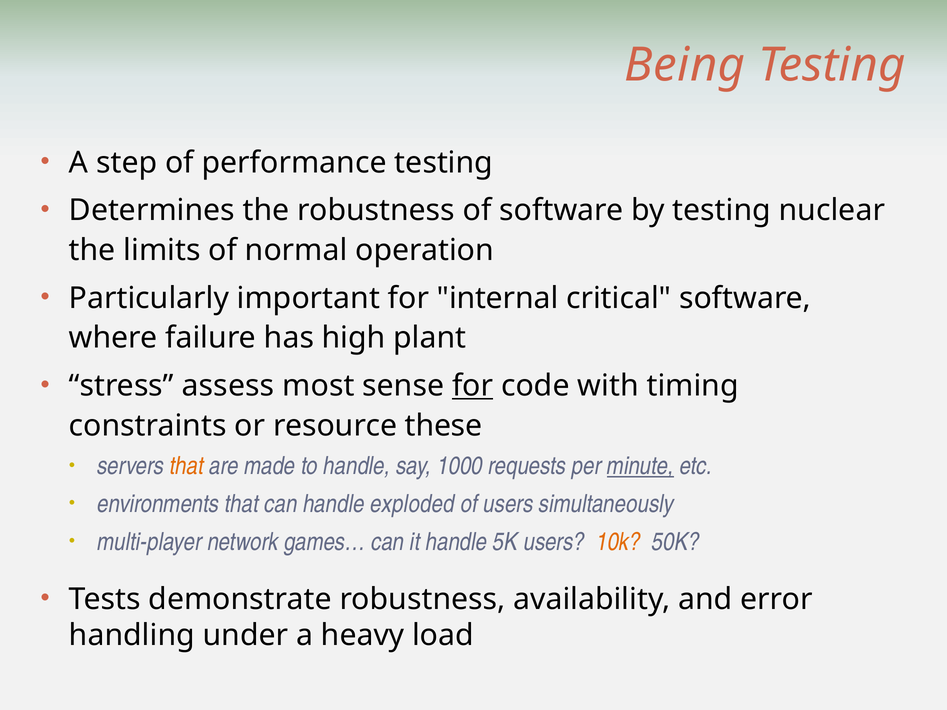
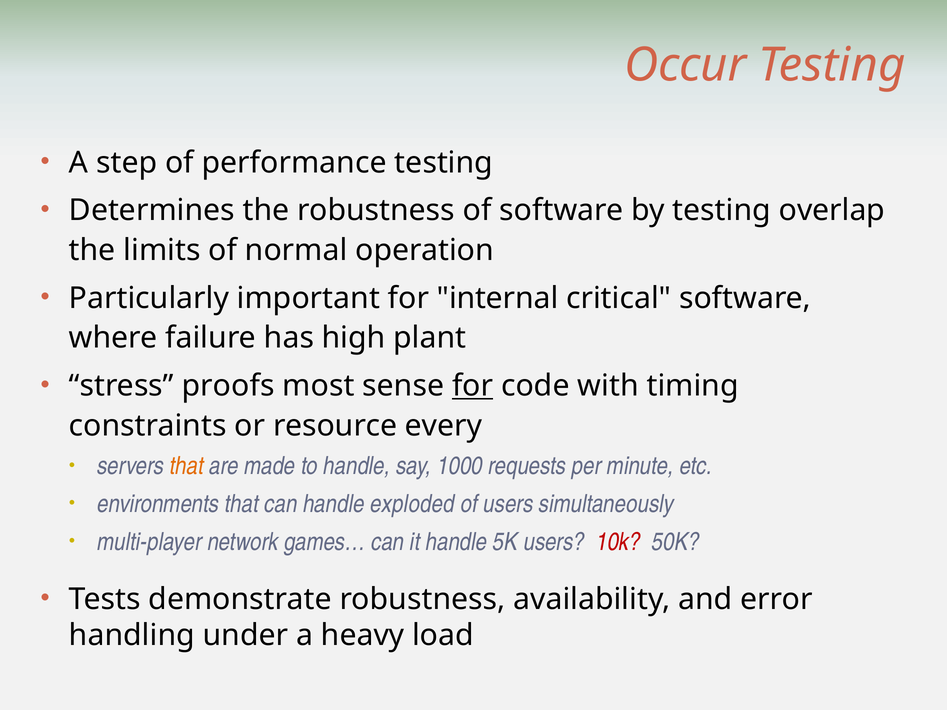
Being: Being -> Occur (685, 65)
nuclear: nuclear -> overlap (832, 210)
assess: assess -> proofs (228, 386)
these: these -> every (444, 426)
minute underline: present -> none (640, 466)
10k colour: orange -> red (618, 542)
